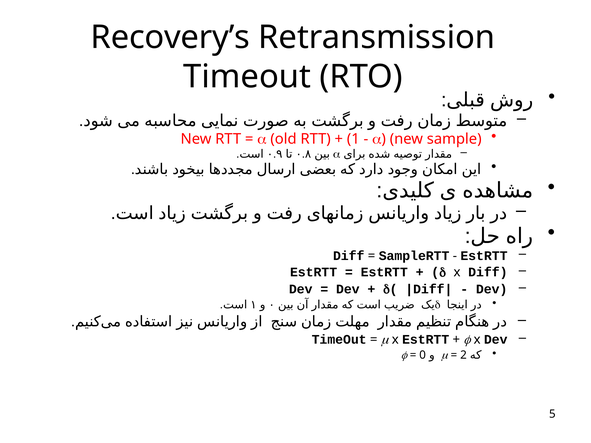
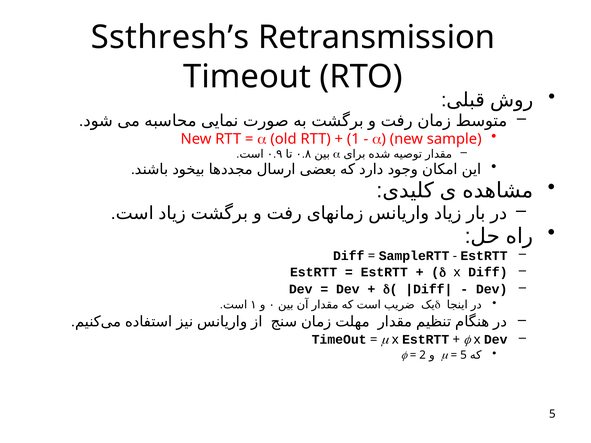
Recovery’s: Recovery’s -> Ssthresh’s (170, 37)
0: 0 -> 2 (423, 355)
2: 2 -> 5 (463, 355)
